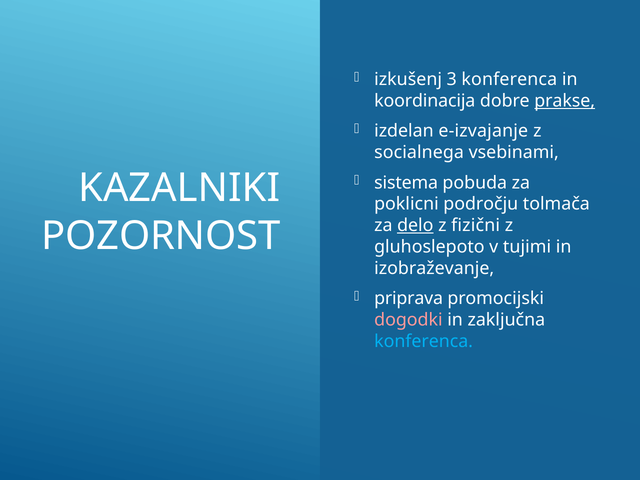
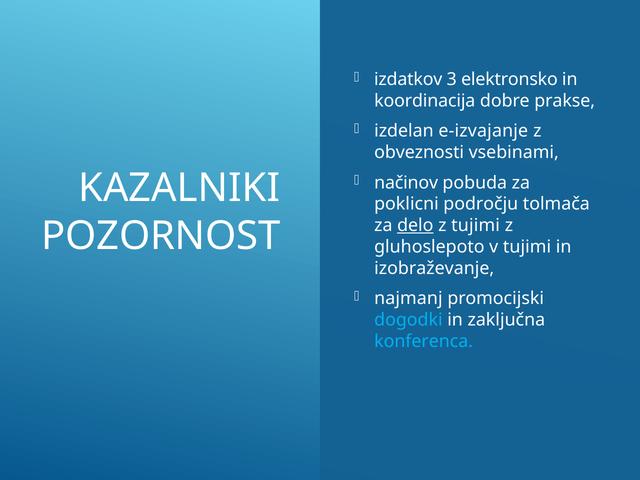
izkušenj: izkušenj -> izdatkov (408, 79)
3 konferenca: konferenca -> elektronsko (509, 79)
prakse underline: present -> none (565, 101)
socialnega: socialnega -> obveznosti (419, 152)
sistema: sistema -> načinov (406, 183)
z fizični: fizični -> tujimi (476, 225)
priprava: priprava -> najmanj (408, 298)
dogodki colour: pink -> light blue (408, 320)
